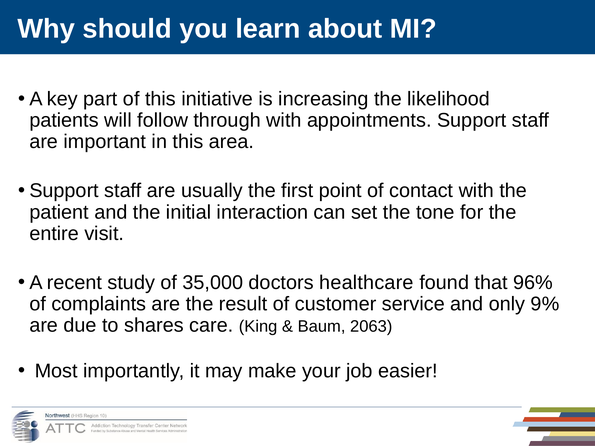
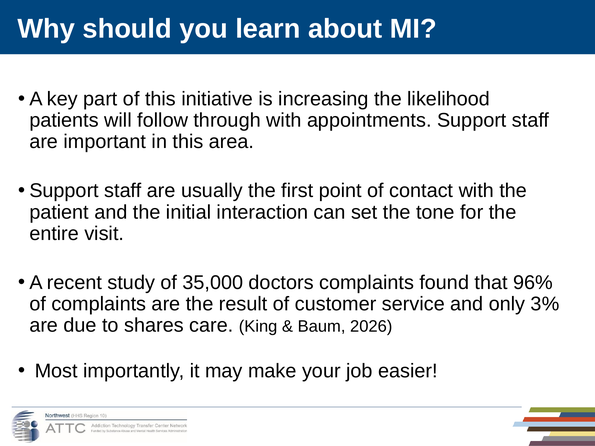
doctors healthcare: healthcare -> complaints (367, 283)
9%: 9% -> 3% (545, 304)
2063: 2063 -> 2026 (371, 327)
